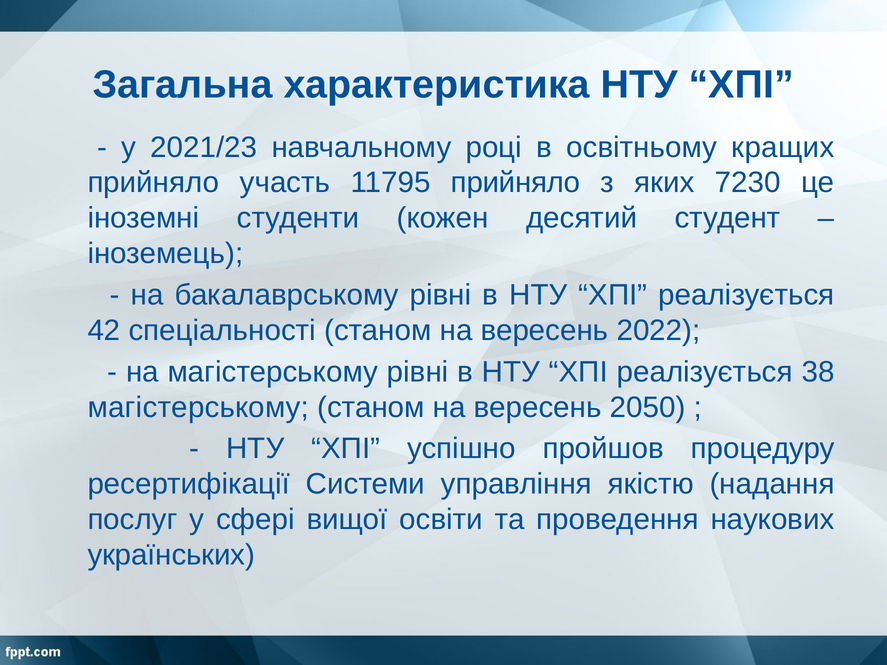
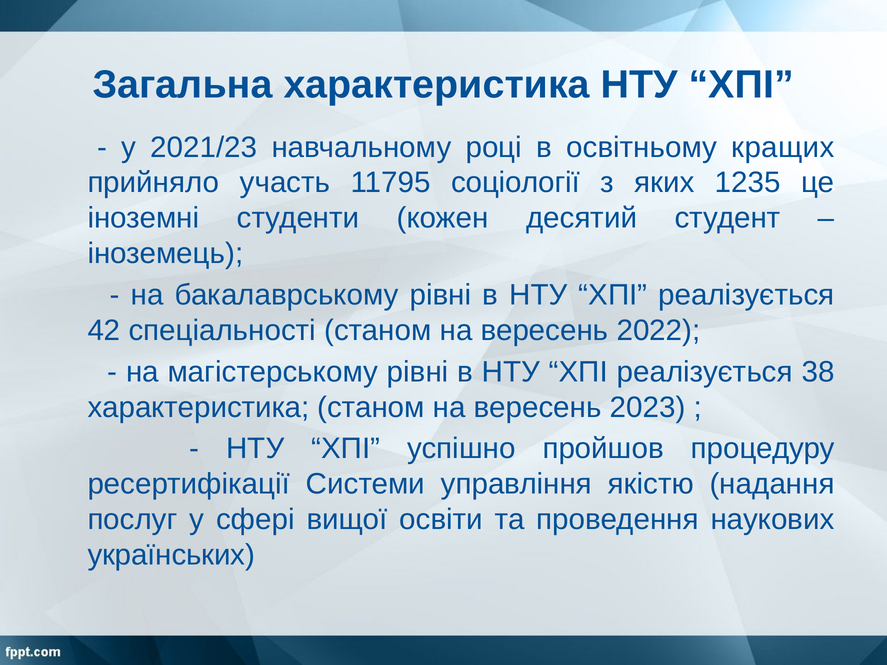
11795 прийняло: прийняло -> соціології (516, 183)
7230: 7230 -> 1235 (748, 183)
магістерському: магістерському -> характеристика (198, 407)
2050: 2050 -> 2023 (648, 407)
